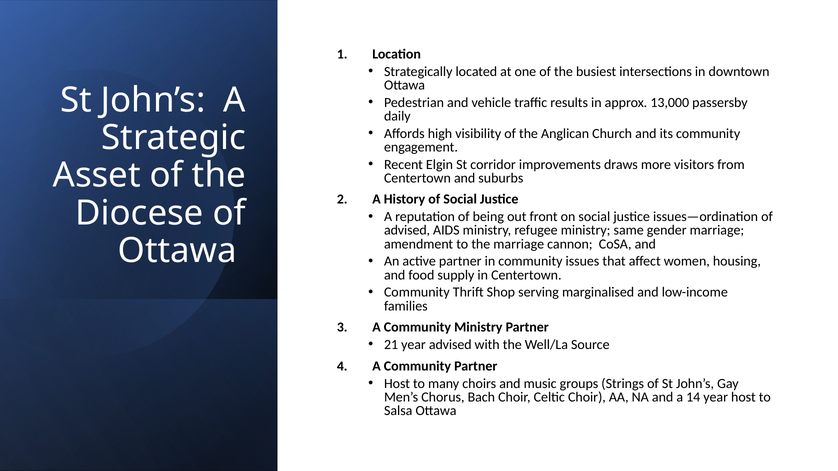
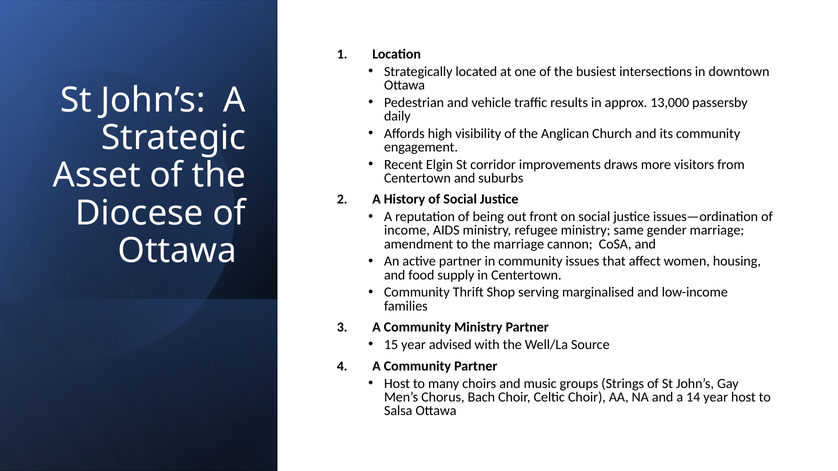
advised: advised -> income (407, 231)
21: 21 -> 15 (391, 345)
